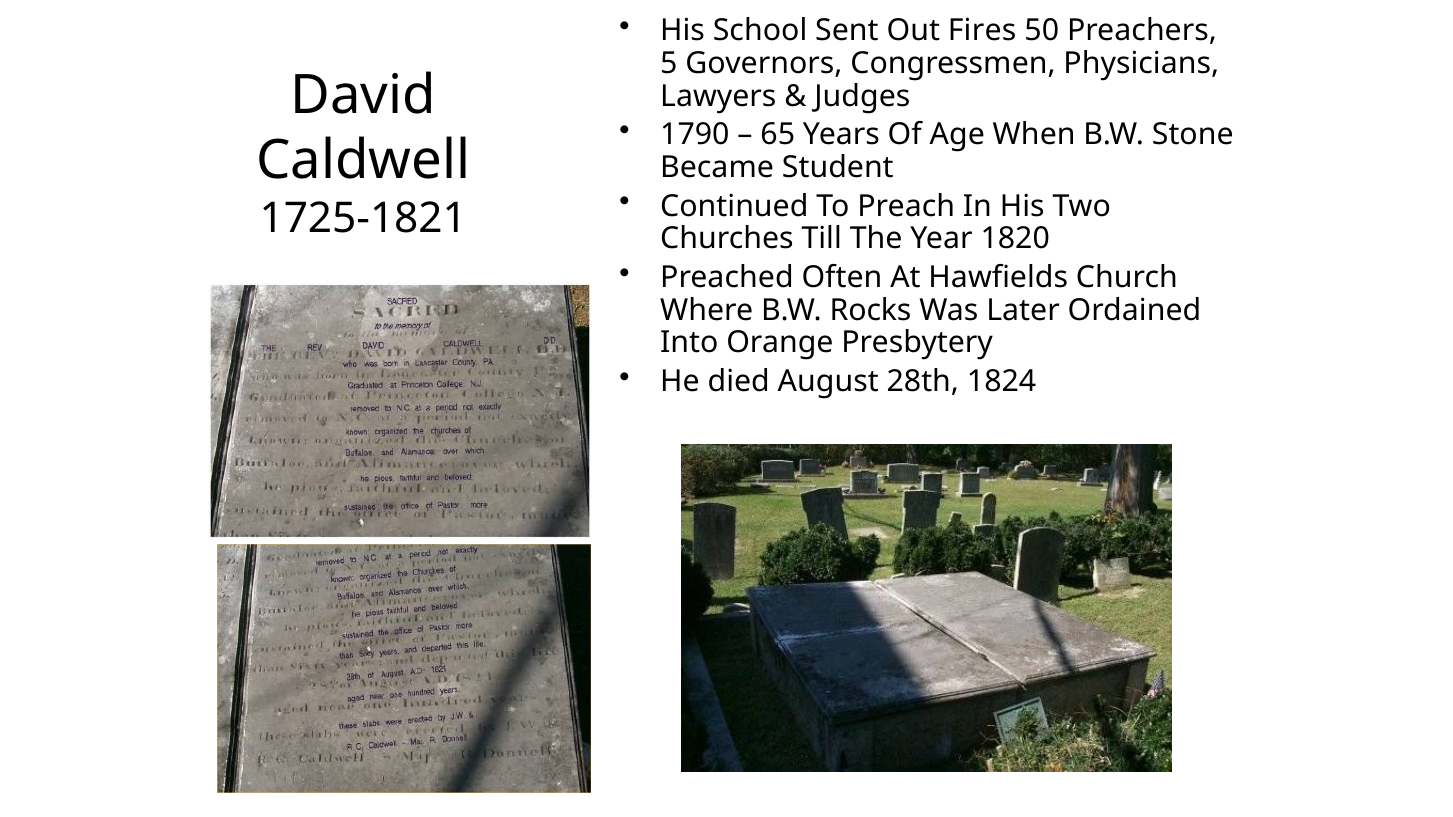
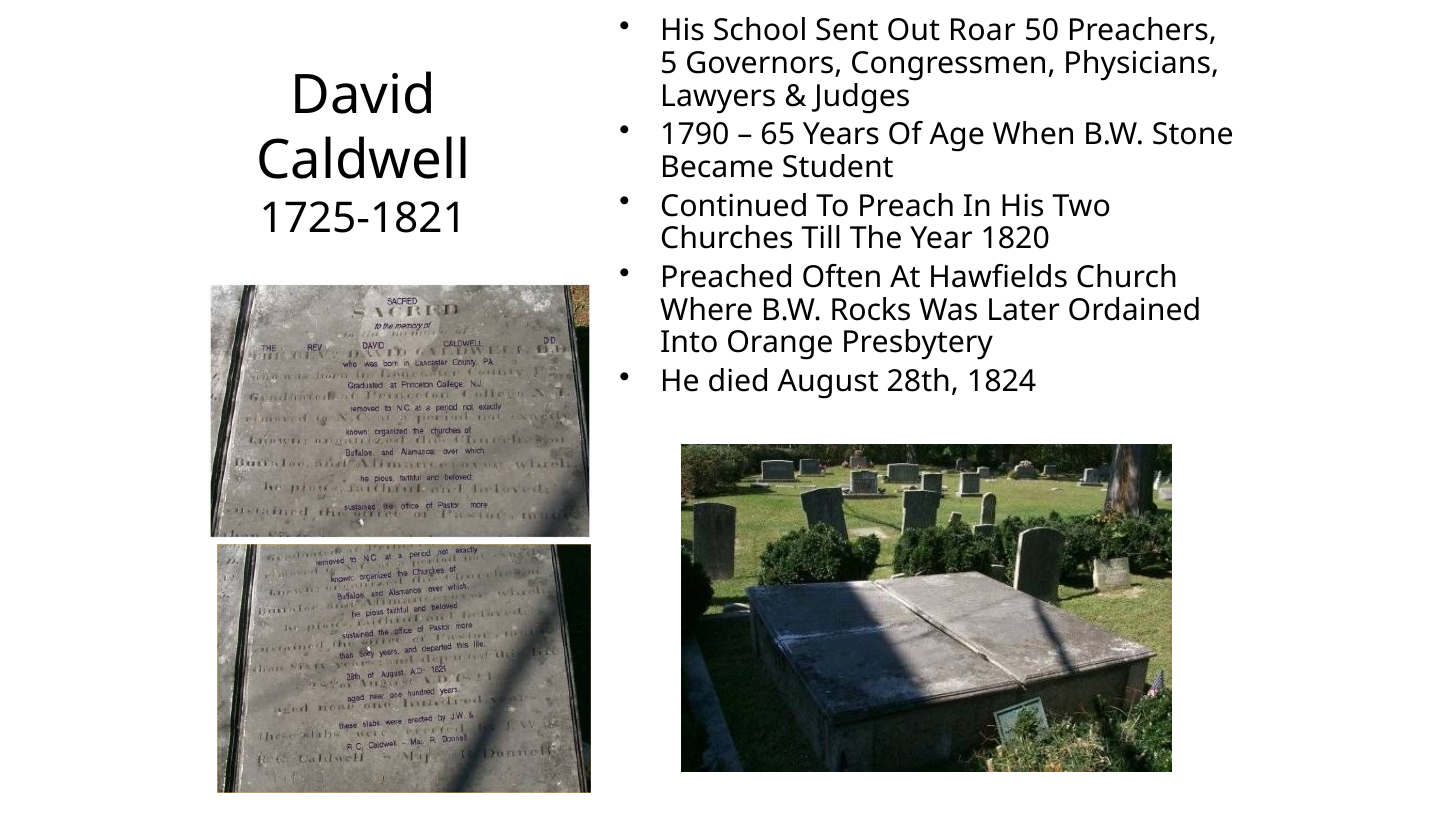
Fires: Fires -> Roar (982, 31)
